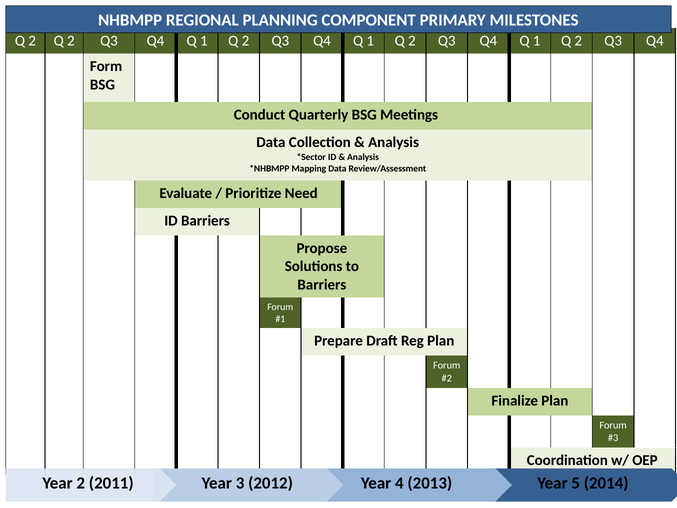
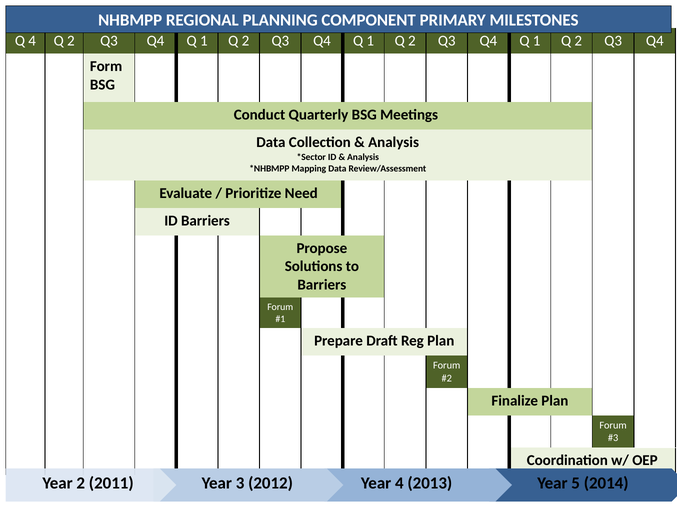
2: 2 -> 4 (32, 41)
